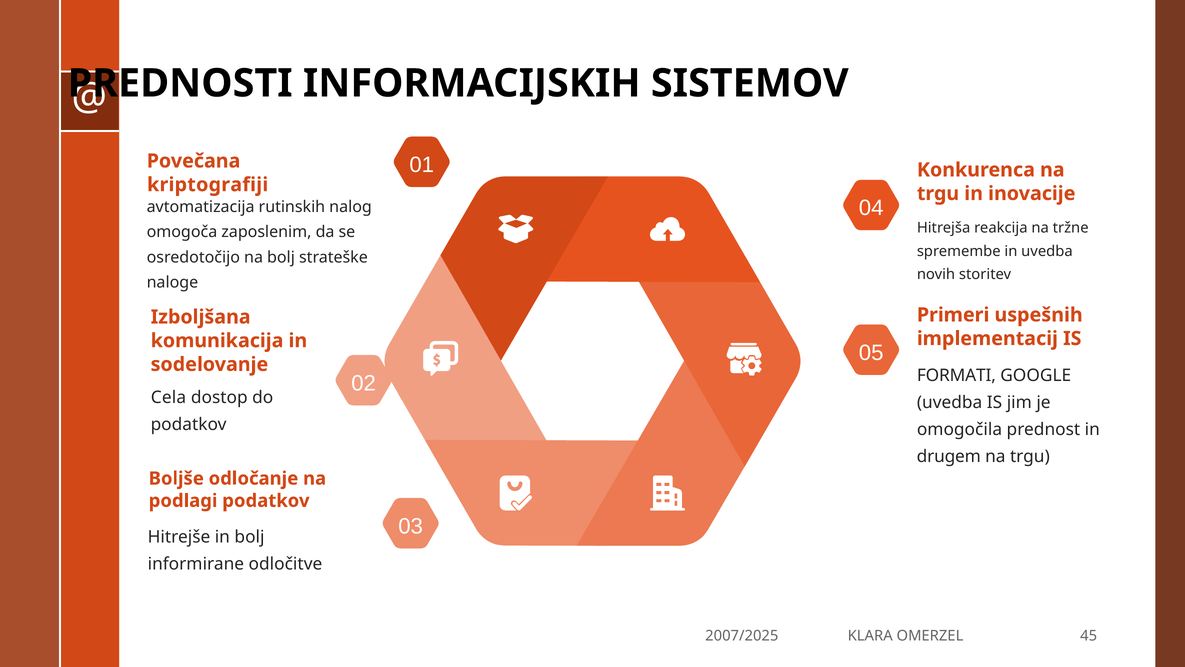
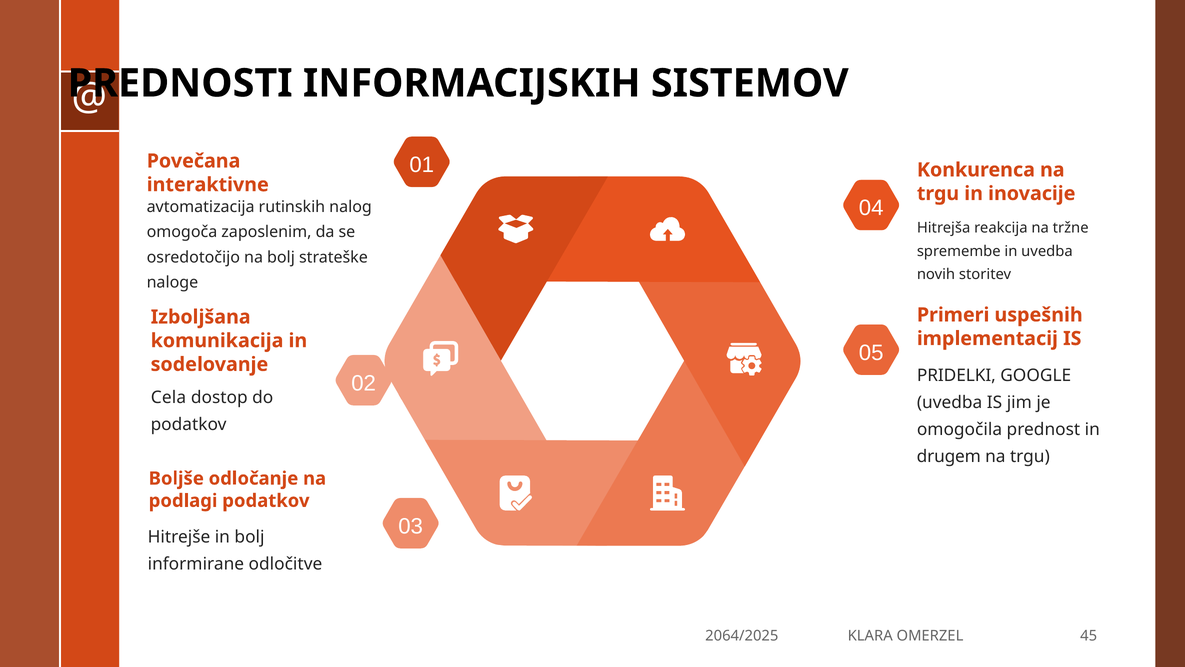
kriptografiji: kriptografiji -> interaktivne (208, 185)
FORMATI: FORMATI -> PRIDELKI (956, 376)
2007/2025: 2007/2025 -> 2064/2025 (742, 636)
